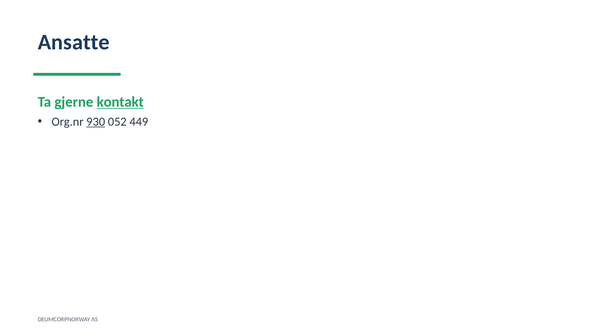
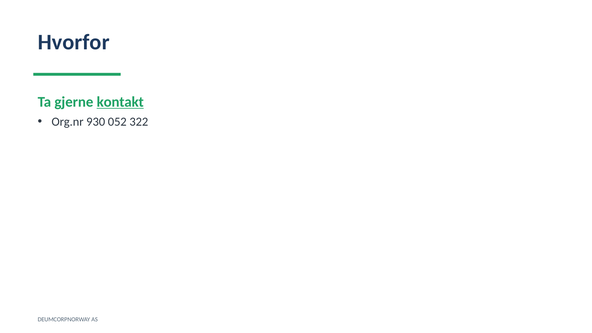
Ansatte: Ansatte -> Hvorfor (74, 42)
930 underline: present -> none (96, 122)
449: 449 -> 322 (139, 122)
